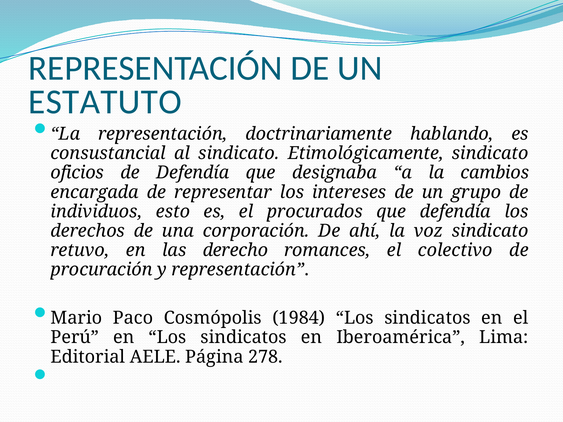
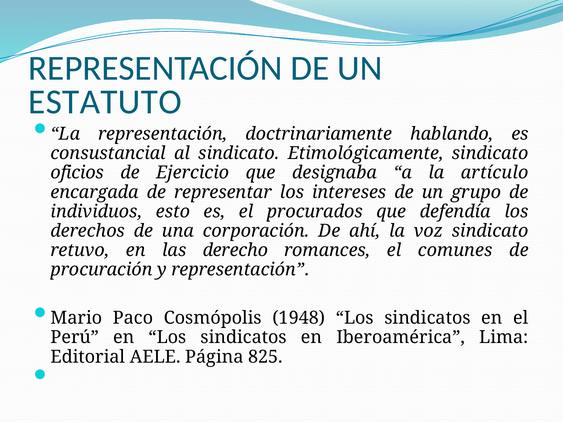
de Defendía: Defendía -> Ejercicio (193, 173)
cambios: cambios -> artículo (495, 173)
colectivo: colectivo -> comunes (455, 250)
1984: 1984 -> 1948 (299, 318)
278: 278 -> 825 (265, 357)
